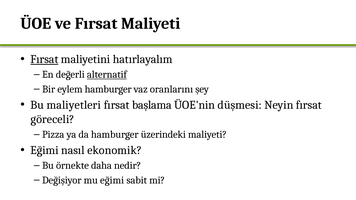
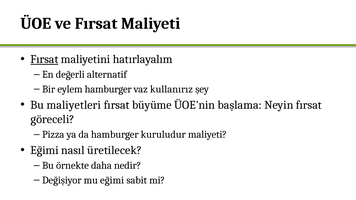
alternatif underline: present -> none (107, 75)
oranlarını: oranlarını -> kullanırız (171, 89)
başlama: başlama -> büyüme (152, 105)
düşmesi: düşmesi -> başlama (240, 105)
üzerindeki: üzerindeki -> kuruludur (163, 135)
ekonomik: ekonomik -> üretilecek (115, 150)
